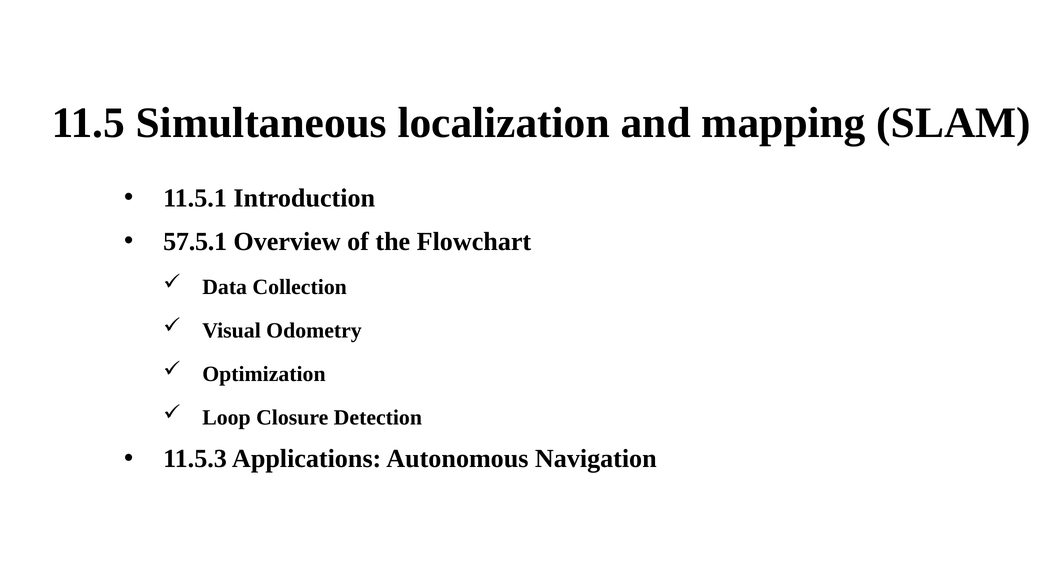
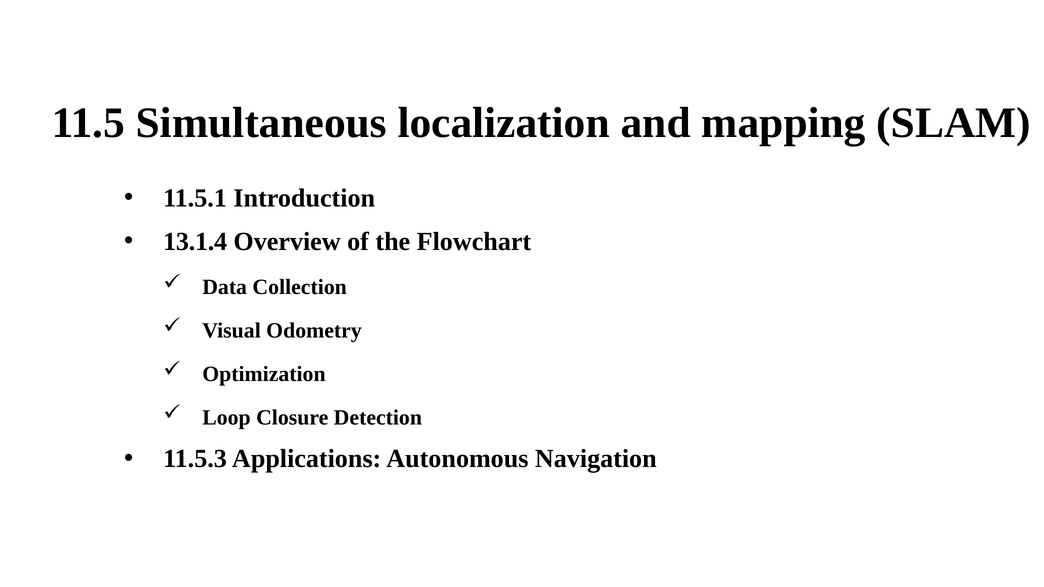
57.5.1: 57.5.1 -> 13.1.4 (195, 242)
